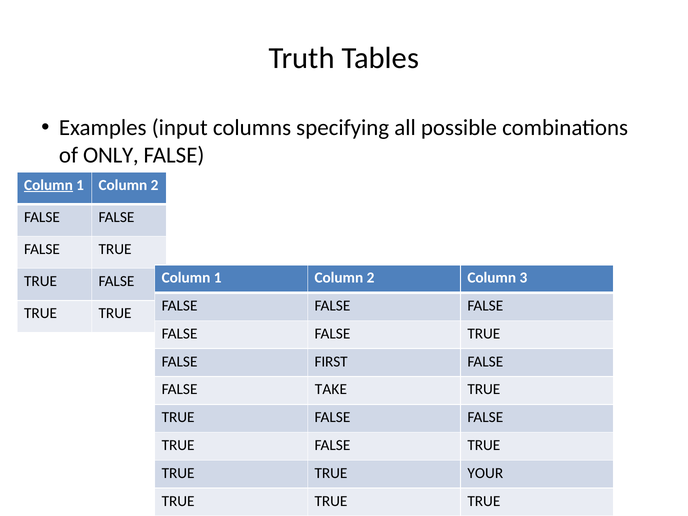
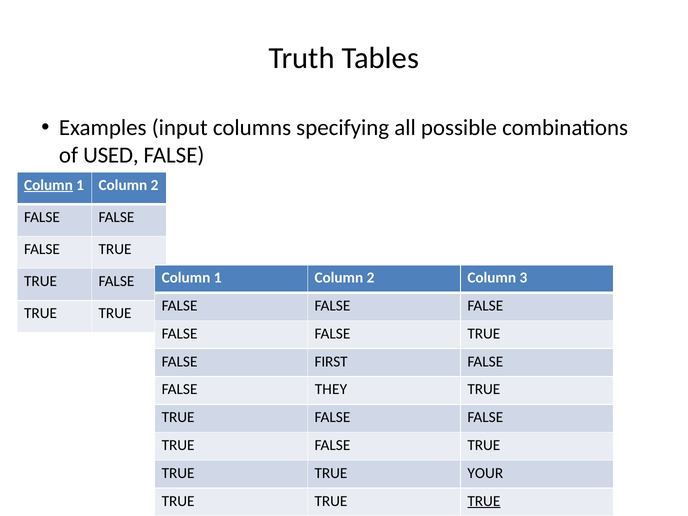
ONLY: ONLY -> USED (111, 155)
TAKE: TAKE -> THEY (331, 389)
TRUE underline: none -> present (484, 501)
